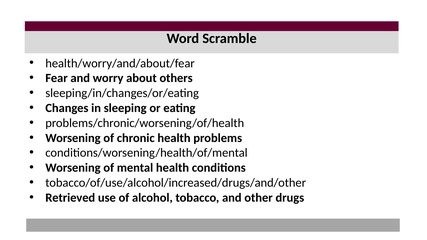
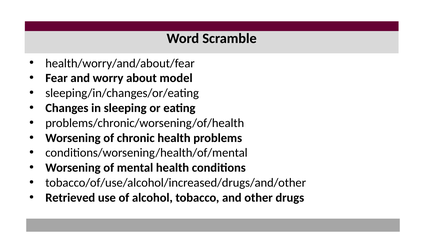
others: others -> model (176, 78)
